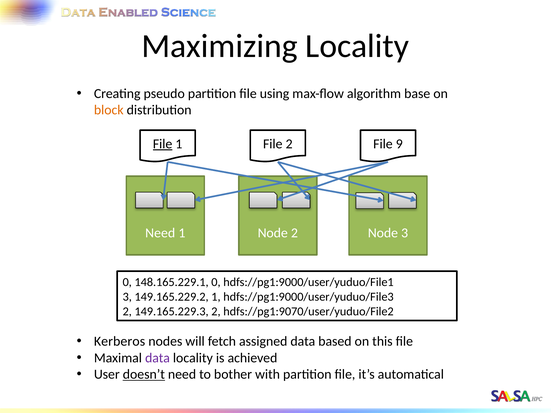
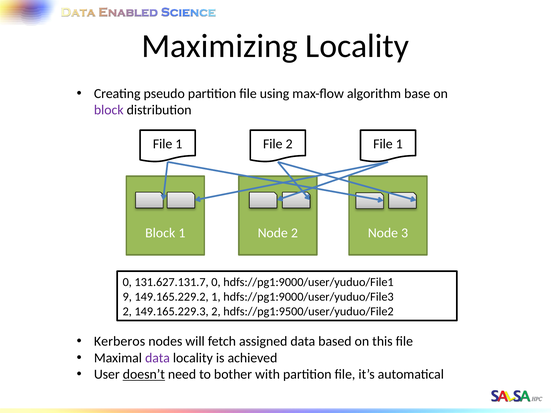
block colour: orange -> purple (109, 110)
File underline: present -> none (163, 144)
2 File 9: 9 -> 1 (399, 144)
Need: Need -> Block (160, 233)
148.165.229.1: 148.165.229.1 -> 131.627.131.7 (172, 282)
3: 3 -> 9 (127, 297)
hdfs://pg1:9070/user/yuduo/File2: hdfs://pg1:9070/user/yuduo/File2 -> hdfs://pg1:9500/user/yuduo/File2 (308, 312)
